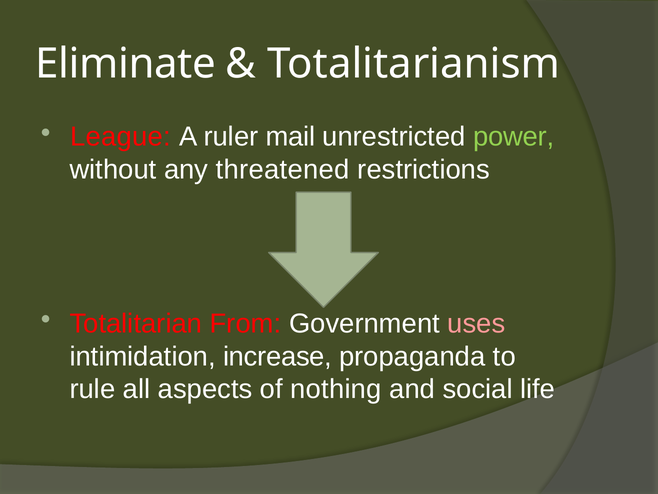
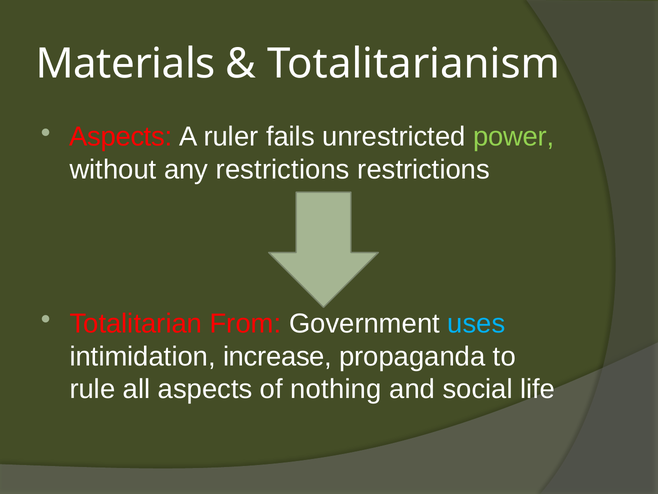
Eliminate: Eliminate -> Materials (126, 64)
League: League -> Aspects (121, 137)
mail: mail -> fails (290, 137)
any threatened: threatened -> restrictions (283, 170)
uses colour: pink -> light blue (476, 323)
